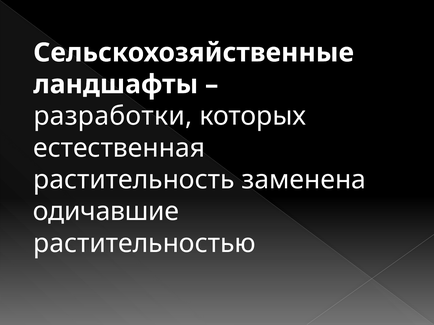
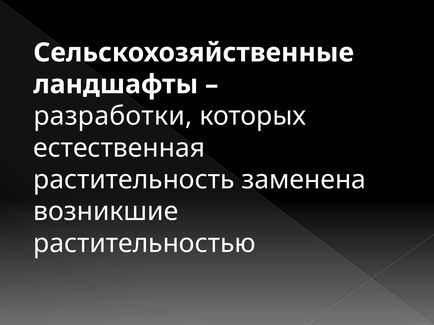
одичавшие: одичавшие -> возникшие (106, 212)
